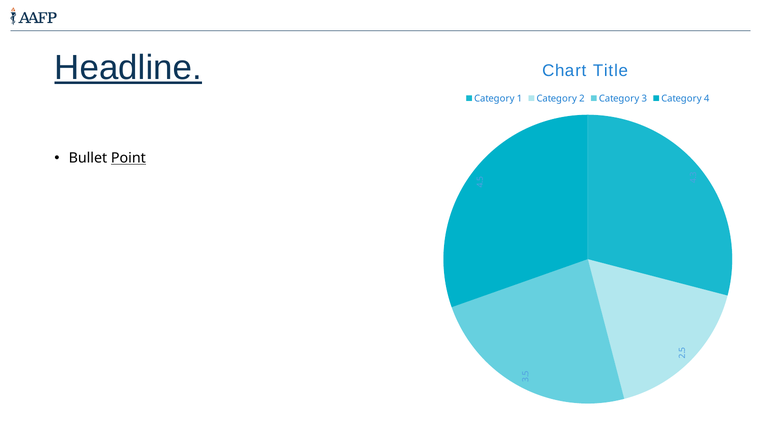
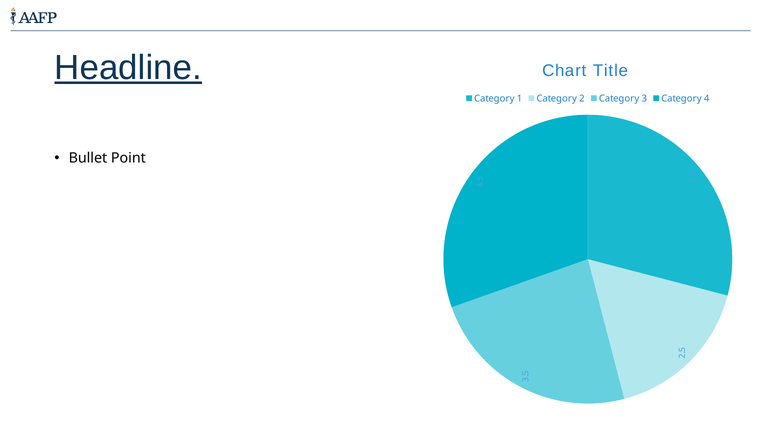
Point underline: present -> none (128, 158)
